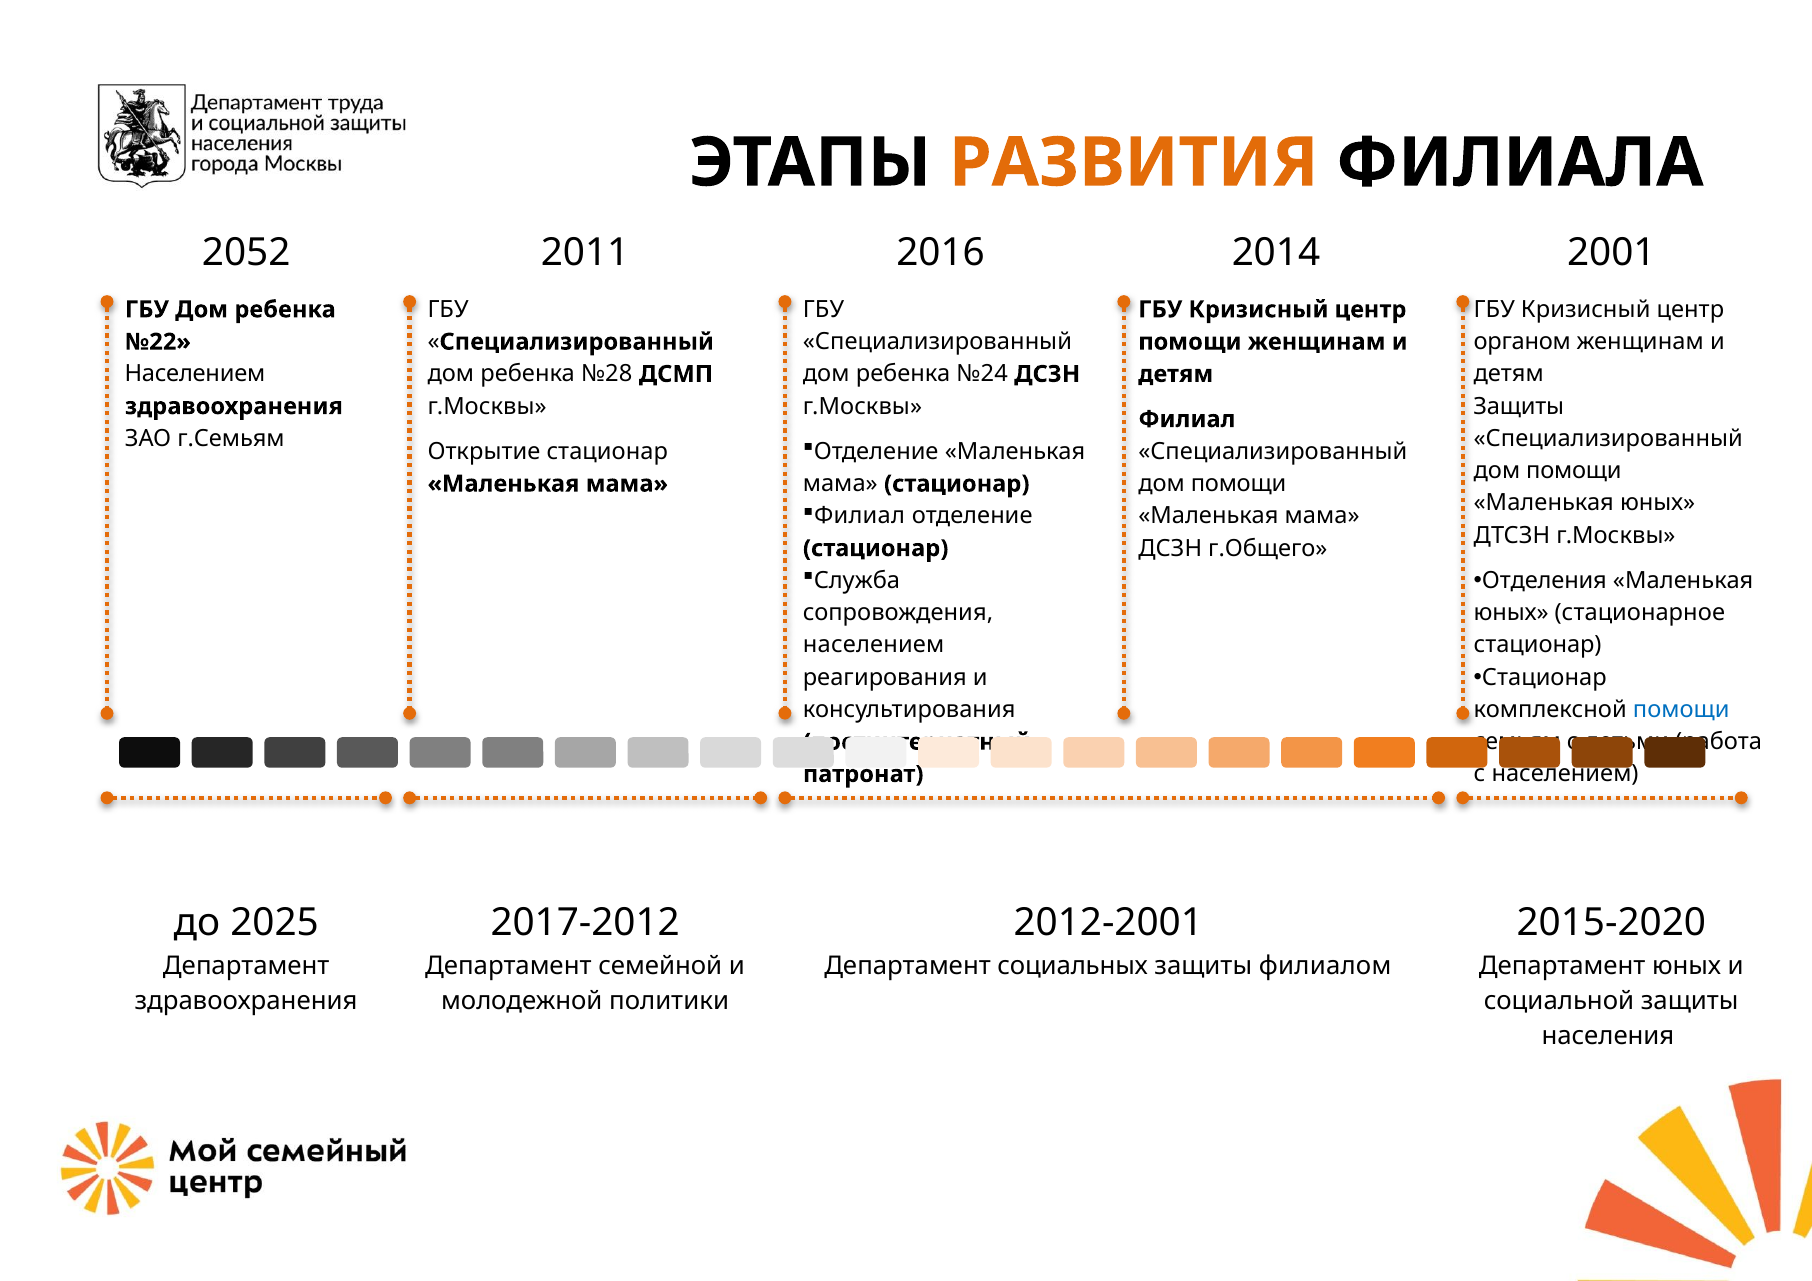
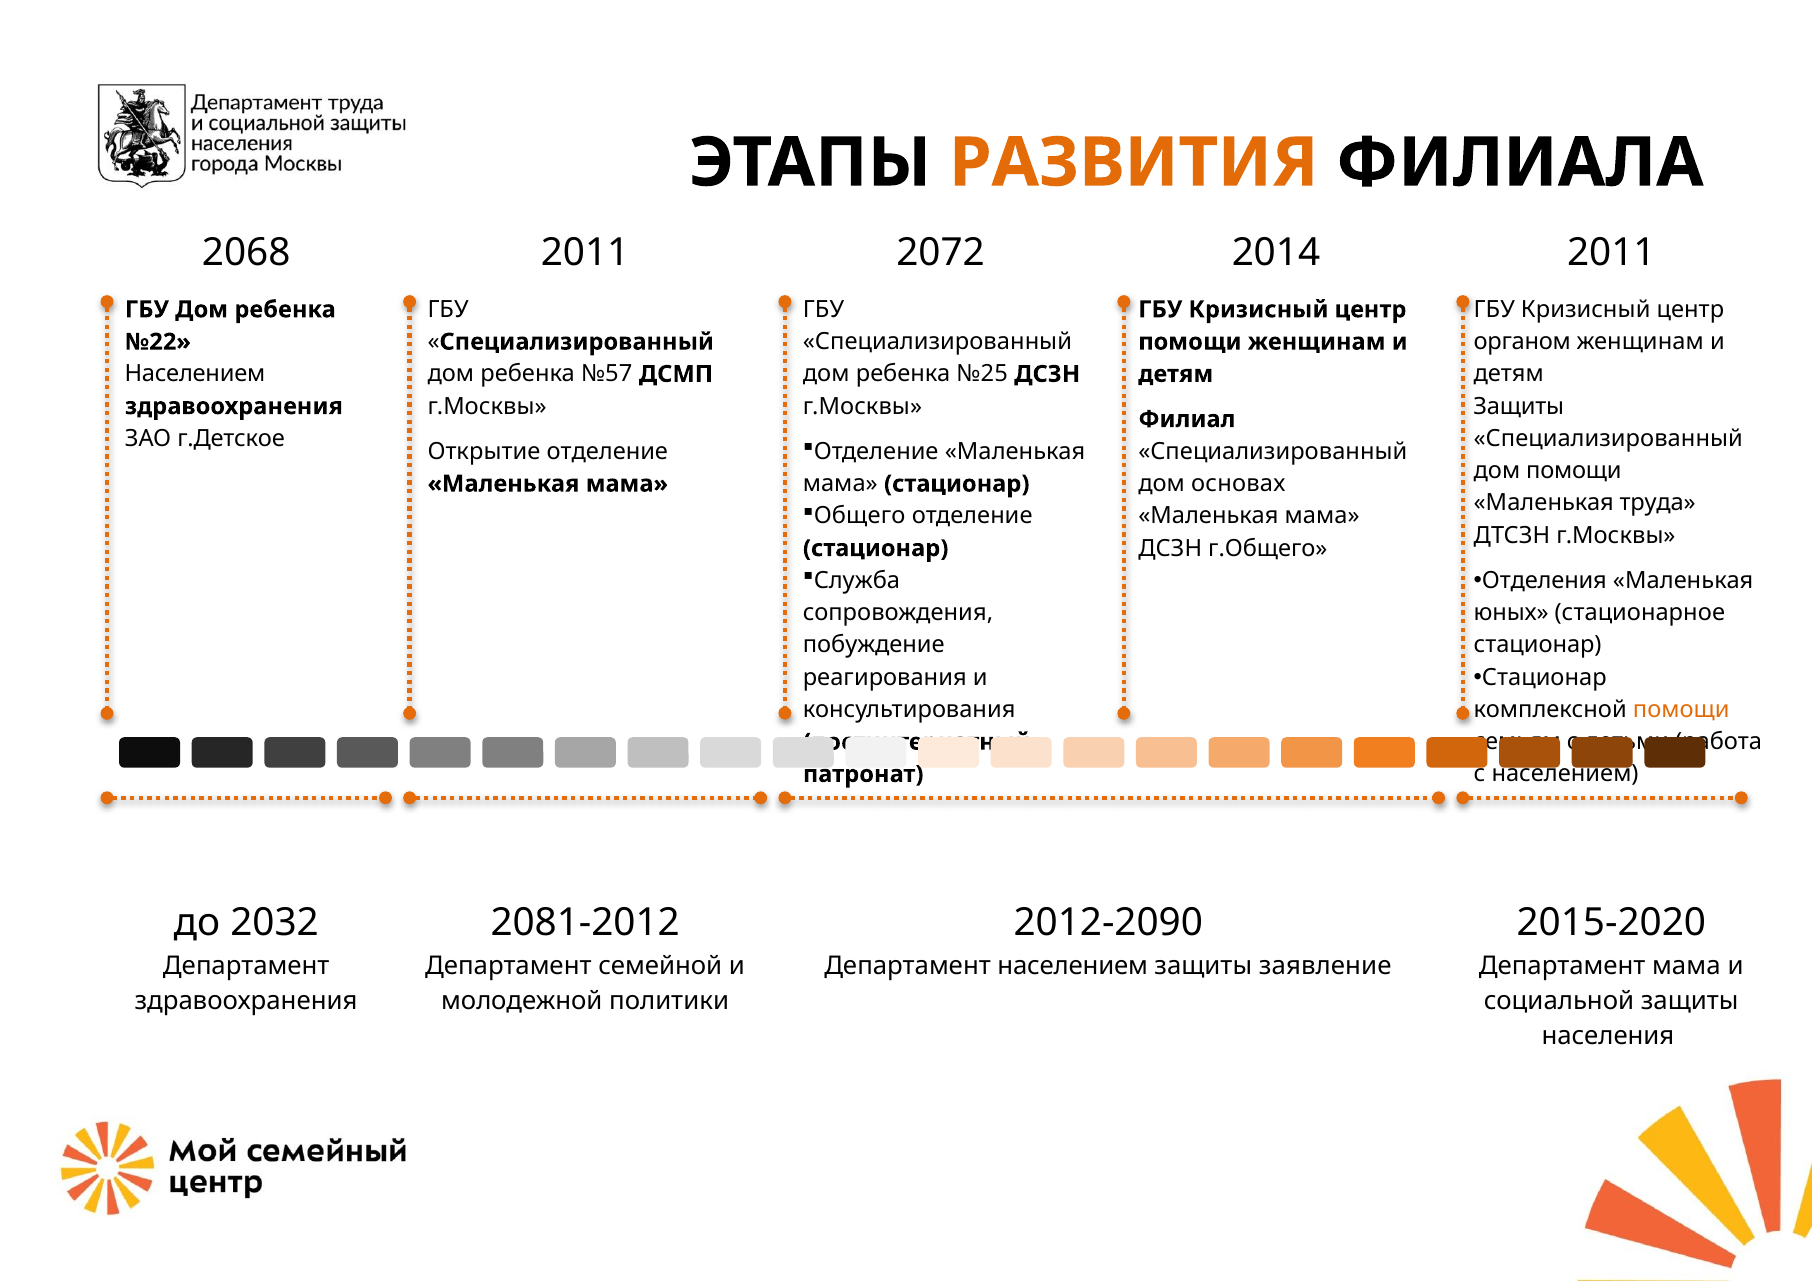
2052: 2052 -> 2068 (246, 252)
2016: 2016 -> 2072 (941, 252)
2014 2001: 2001 -> 2011 (1611, 252)
№28: №28 -> №57 (607, 374)
№24: №24 -> №25 (982, 374)
г.Семьям: г.Семьям -> г.Детское (231, 439)
Открытие стационар: стационар -> отделение (607, 452)
помощи: помощи -> основах (1238, 484)
юных: юных -> труда (1658, 503)
Филиал: Филиал -> Общего (860, 516)
населением: населением -> побуждение (874, 645)
помощи colour: blue -> orange (1681, 710)
2025: 2025 -> 2032 (275, 923)
2017-2012: 2017-2012 -> 2081-2012 (585, 923)
2012-2001: 2012-2001 -> 2012-2090 (1108, 923)
Департамент социальных: социальных -> населением (1073, 966)
филиалом: филиалом -> заявление (1325, 966)
Департамент юных: юных -> мама (1686, 966)
